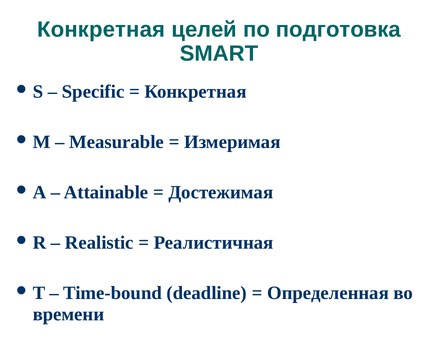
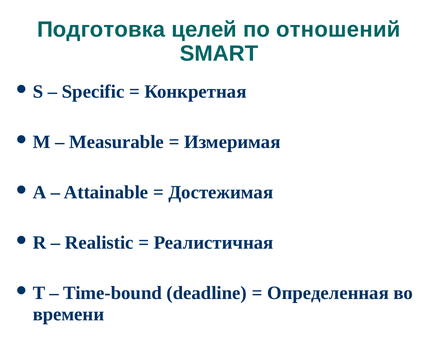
Конкретная: Конкретная -> Подготовка (101, 30)
подготовка: подготовка -> отношений (338, 30)
